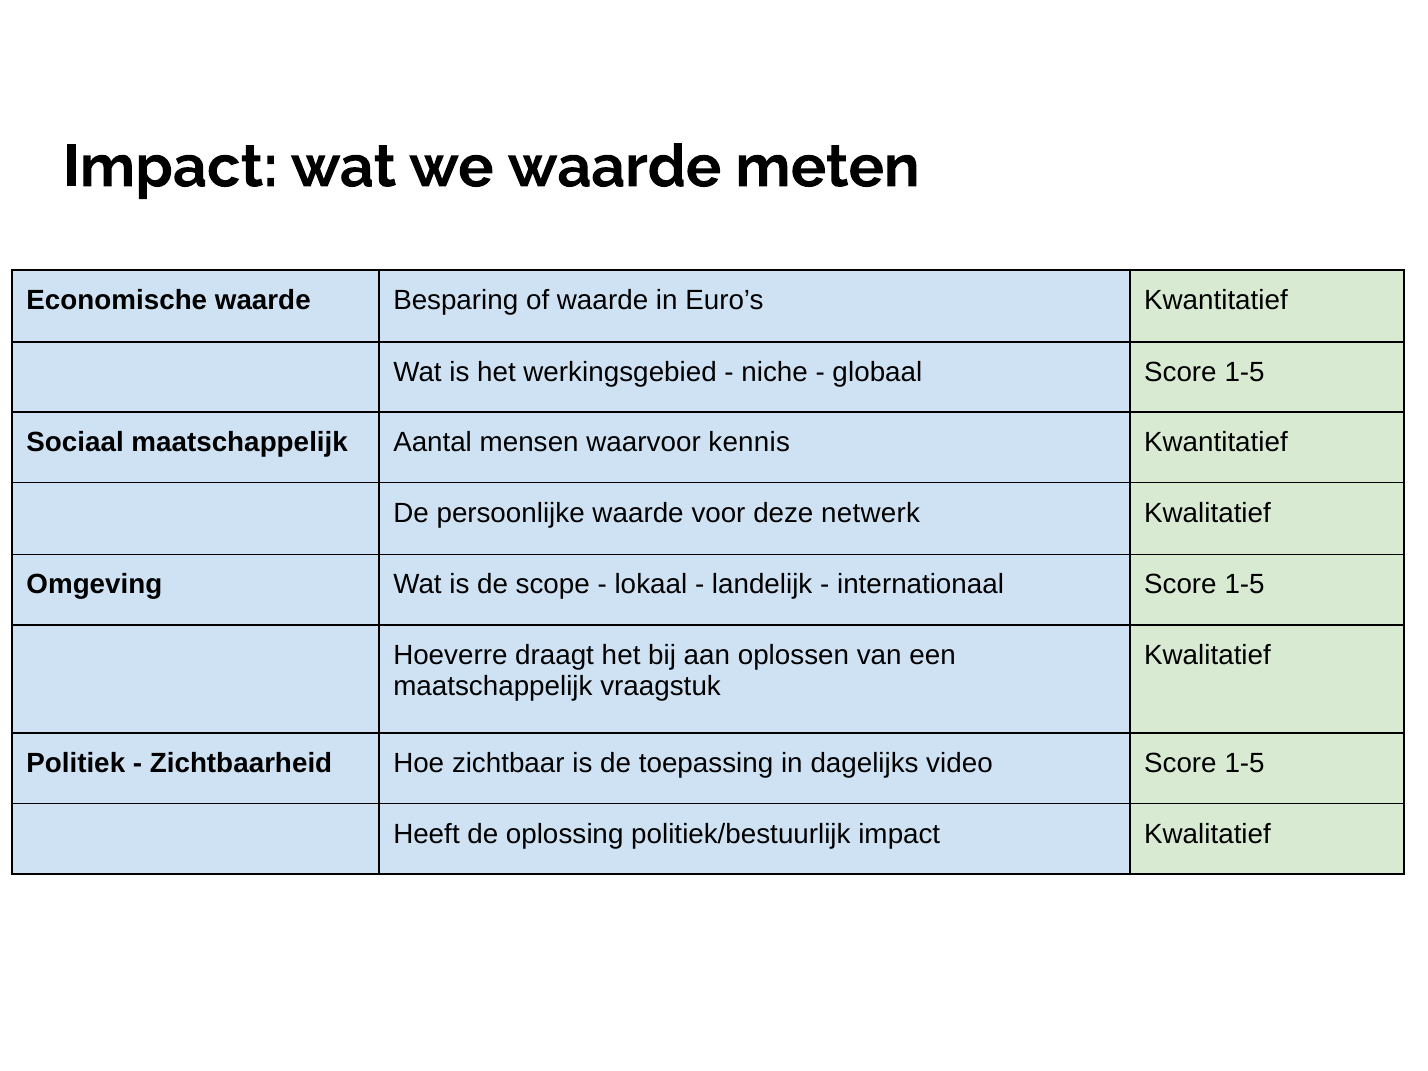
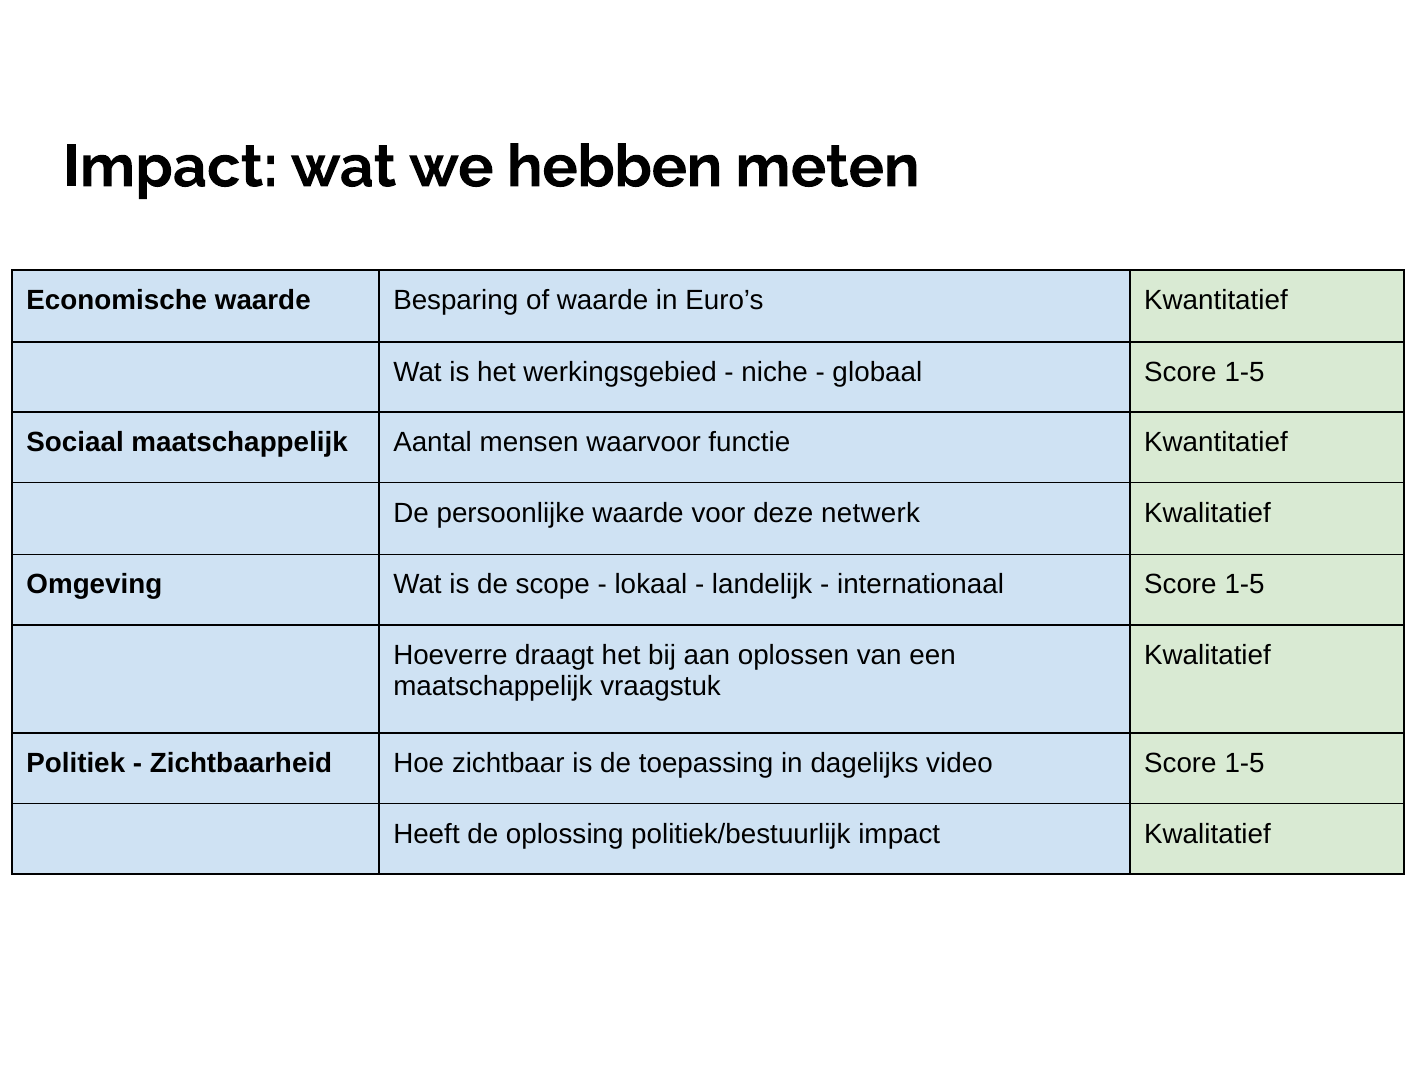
we waarde: waarde -> hebben (615, 167)
kennis: kennis -> functie (749, 442)
